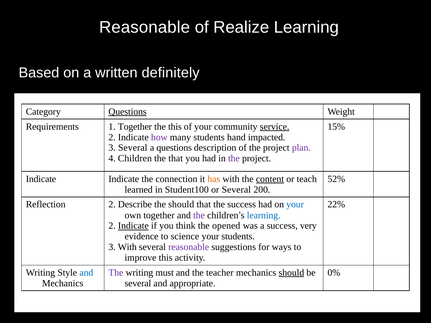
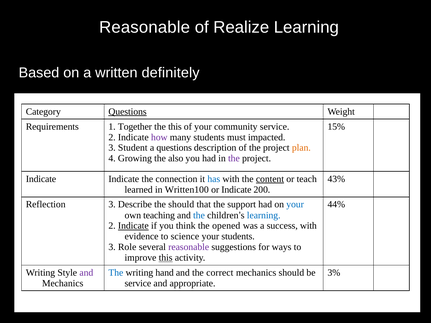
service underline: present -> none (275, 127)
hand: hand -> must (236, 137)
3 Several: Several -> Student (133, 148)
plan colour: purple -> orange (301, 148)
Children: Children -> Growing (135, 159)
the that: that -> also (176, 159)
has colour: orange -> blue (214, 179)
52%: 52% -> 43% (336, 179)
Student100: Student100 -> Written100 (187, 190)
or Several: Several -> Indicate (236, 190)
Reflection 2: 2 -> 3 (112, 205)
the success: success -> support (242, 205)
22%: 22% -> 44% (336, 205)
own together: together -> teaching (159, 215)
the colour: purple -> blue (199, 215)
success very: very -> with (308, 226)
3 With: With -> Role (127, 247)
this underline: none -> present (166, 258)
and colour: blue -> purple (86, 273)
The colour: purple -> blue (116, 273)
must: must -> hand (165, 273)
teacher: teacher -> correct (220, 273)
should underline: present -> none (291, 273)
0%: 0% -> 3% (334, 273)
several: several -> service (138, 284)
